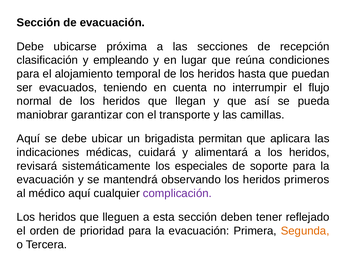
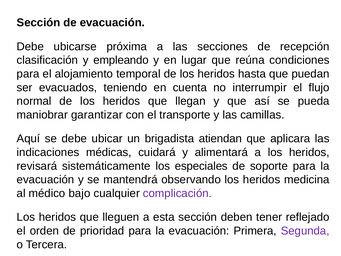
permitan: permitan -> atiendan (220, 139)
primeros: primeros -> medicina (307, 180)
médico aquí: aquí -> bajo (79, 193)
Segunda colour: orange -> purple (305, 231)
